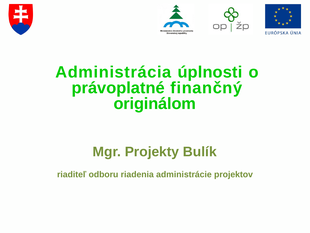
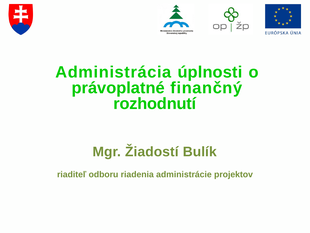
originálom: originálom -> rozhodnutí (155, 103)
Projekty: Projekty -> Žiadostí (152, 151)
